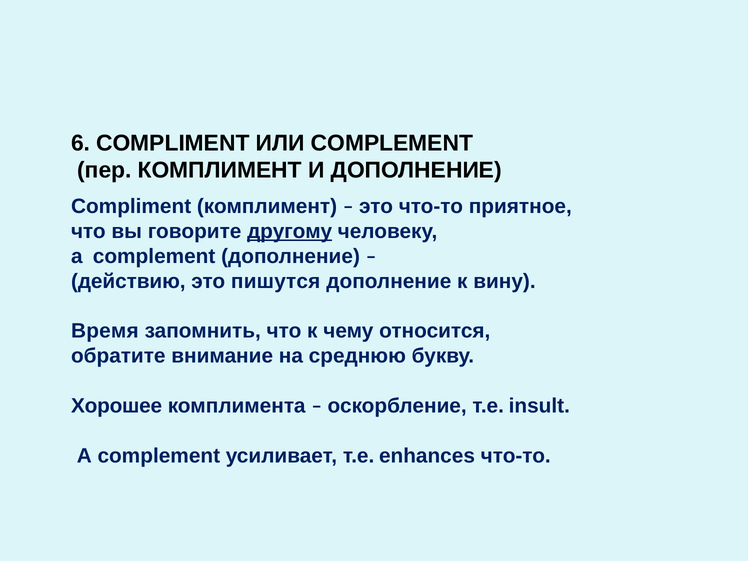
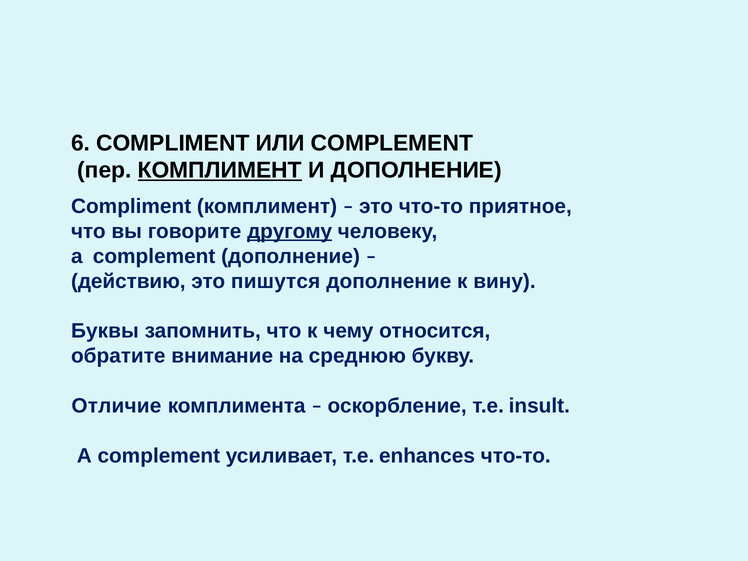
КОМПЛИМЕНТ underline: none -> present (220, 170)
Время: Время -> Буквы (105, 331)
Хорошее: Хорошее -> Отличие (116, 406)
